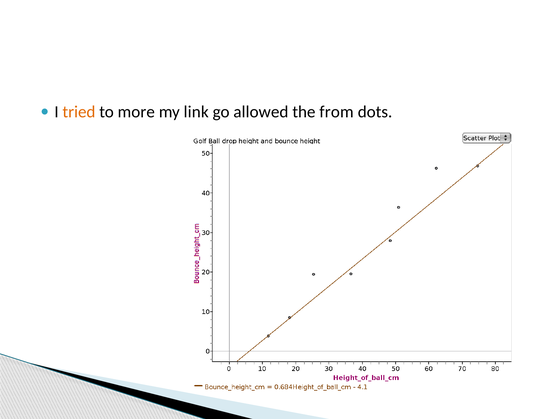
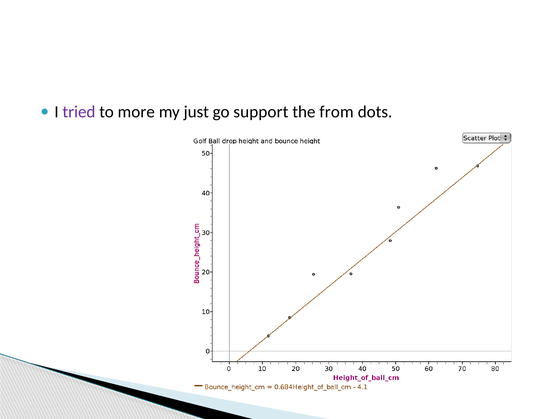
tried colour: orange -> purple (79, 112)
link: link -> just (196, 112)
allowed: allowed -> support (261, 112)
